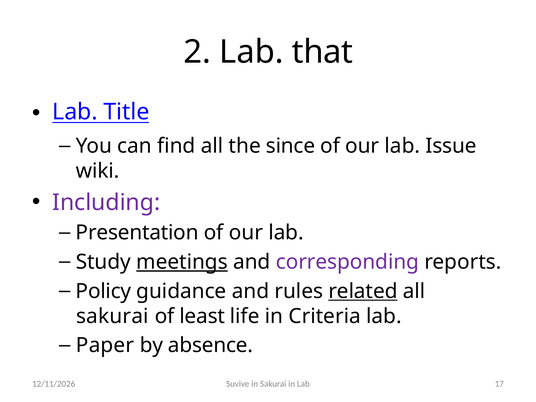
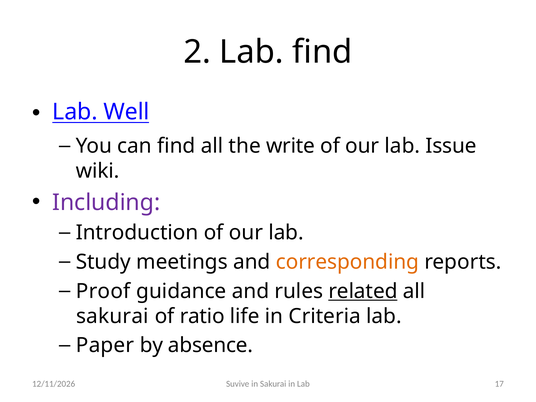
Lab that: that -> find (322, 52)
Title: Title -> Well (127, 112)
since: since -> write (291, 146)
Presentation: Presentation -> Introduction (137, 233)
meetings underline: present -> none (182, 262)
corresponding colour: purple -> orange (347, 262)
Policy: Policy -> Proof (103, 291)
least: least -> ratio (202, 316)
